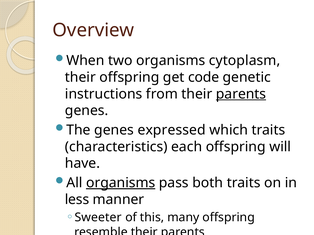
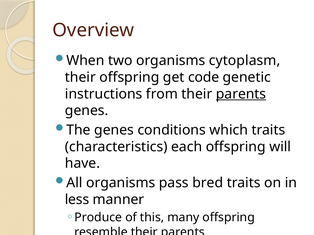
expressed: expressed -> conditions (172, 130)
organisms underline: present -> none (121, 183)
both: both -> bred (208, 183)
Sweeter: Sweeter -> Produce (98, 218)
